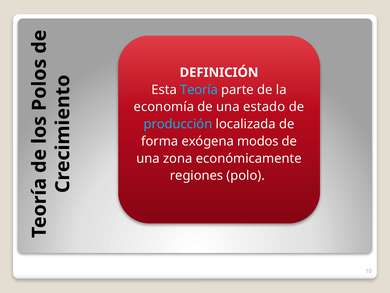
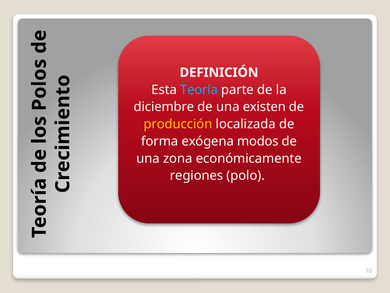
economía: economía -> diciembre (164, 107)
estado: estado -> existen (264, 107)
producción colour: light blue -> yellow (178, 124)
